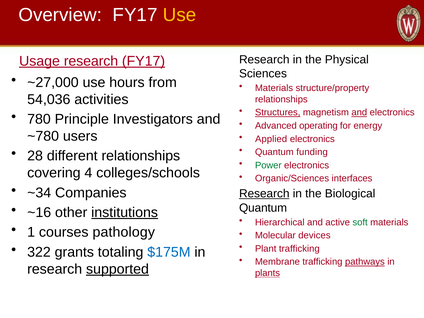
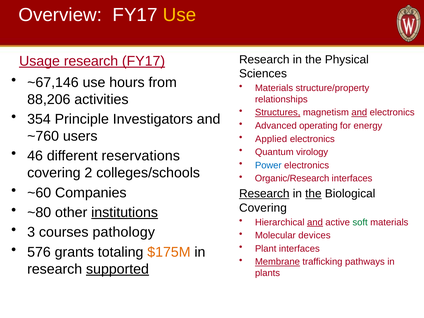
~27,000: ~27,000 -> ~67,146 (53, 82)
54,036: 54,036 -> 88,206 (49, 99)
780: 780 -> 354 (39, 119)
~780: ~780 -> ~760 (43, 136)
funding: funding -> virology (312, 152)
28: 28 -> 46 (35, 156)
different relationships: relationships -> reservations (141, 156)
Power colour: green -> blue (268, 165)
4: 4 -> 2 (88, 173)
Organic/Sciences: Organic/Sciences -> Organic/Research (292, 178)
~34: ~34 -> ~60 (39, 193)
the underline: none -> present (313, 194)
Quantum: Quantum -> Covering (263, 208)
~16: ~16 -> ~80 (39, 212)
and underline: none -> present (315, 222)
1: 1 -> 3 (31, 232)
Plant trafficking: trafficking -> interfaces (299, 249)
322: 322 -> 576 (39, 252)
$175M colour: blue -> orange (169, 252)
Membrane underline: none -> present (277, 262)
pathways underline: present -> none (365, 262)
plants underline: present -> none (268, 273)
